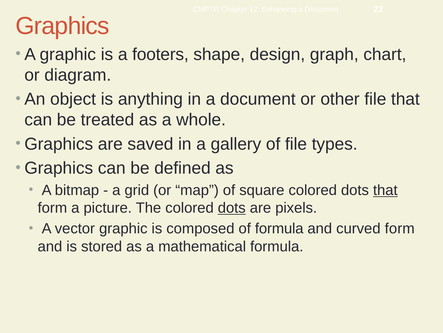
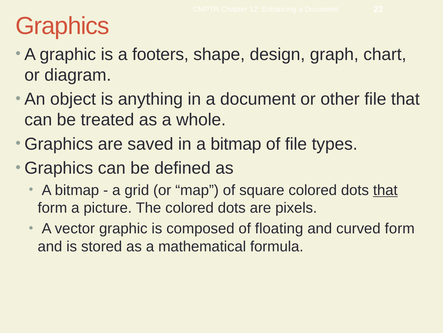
in a gallery: gallery -> bitmap (236, 144)
dots underline: present -> none (232, 208)
of formula: formula -> floating (279, 228)
